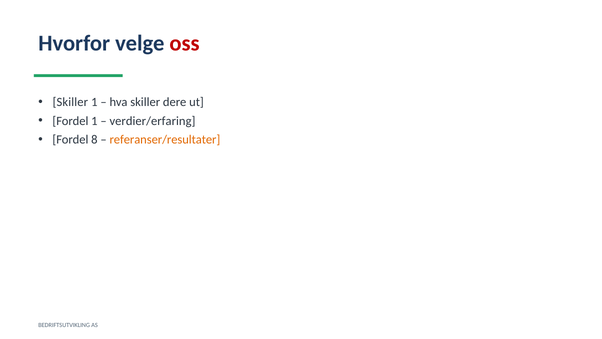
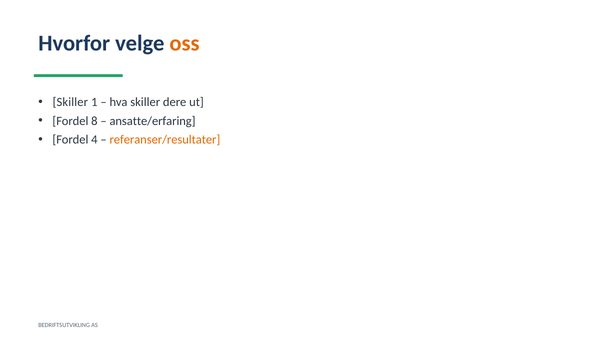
oss colour: red -> orange (185, 43)
Fordel 1: 1 -> 8 (94, 121)
verdier/erfaring: verdier/erfaring -> ansatte/erfaring (153, 121)
8: 8 -> 4 (94, 140)
